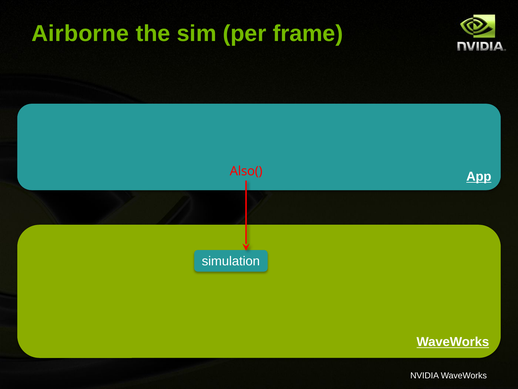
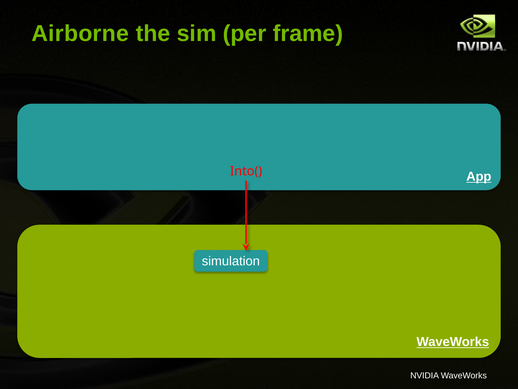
Also(: Also( -> Into( (246, 171)
